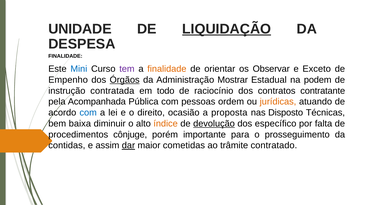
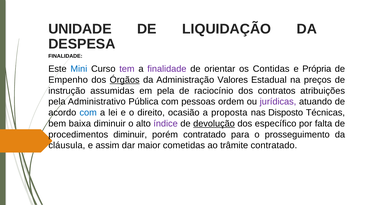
LIQUIDAÇÃO underline: present -> none (227, 29)
finalidade colour: orange -> purple (167, 69)
Observar: Observar -> Contidas (271, 69)
Exceto: Exceto -> Própria (317, 69)
Mostrar: Mostrar -> Valores (233, 80)
podem: podem -> preços (318, 80)
contratada: contratada -> assumidas (112, 91)
em todo: todo -> pela (166, 91)
contratante: contratante -> atribuições (323, 91)
Acompanhada: Acompanhada -> Administrativo (97, 102)
jurídicas colour: orange -> purple (278, 102)
índice colour: orange -> purple (166, 124)
procedimentos cônjuge: cônjuge -> diminuir (130, 135)
porém importante: importante -> contratado (205, 135)
contidas: contidas -> cláusula (67, 146)
dar underline: present -> none (128, 146)
